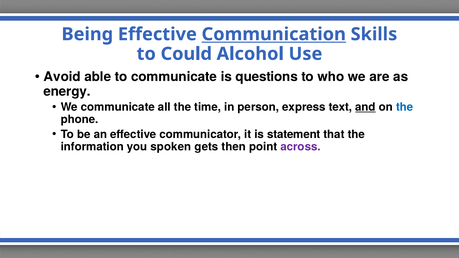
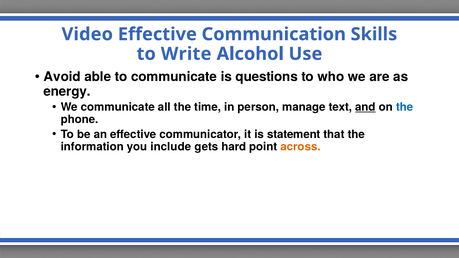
Being: Being -> Video (87, 34)
Communication underline: present -> none (274, 34)
Could: Could -> Write (186, 54)
express: express -> manage (304, 107)
spoken: spoken -> include (171, 147)
then: then -> hard (234, 147)
across colour: purple -> orange (301, 147)
